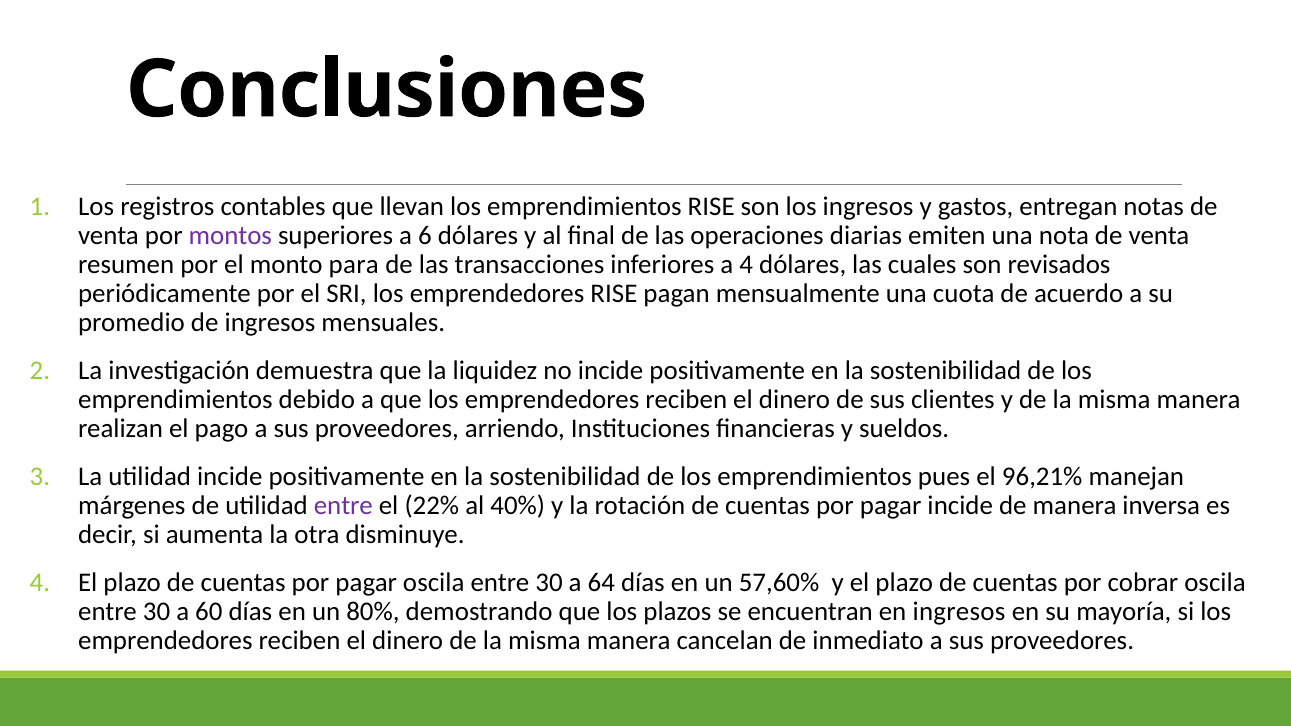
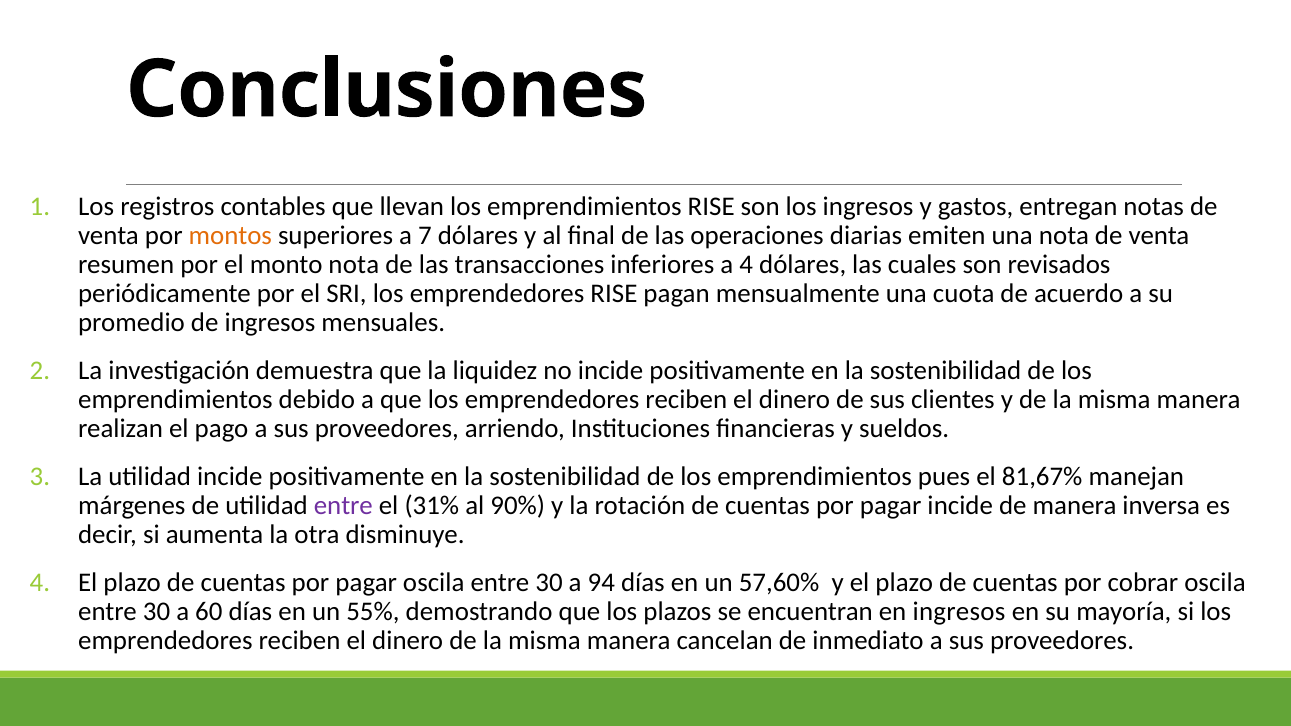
montos colour: purple -> orange (230, 236)
6: 6 -> 7 (425, 236)
monto para: para -> nota (354, 265)
96,21%: 96,21% -> 81,67% (1042, 476)
22%: 22% -> 31% (432, 506)
40%: 40% -> 90% (518, 506)
64: 64 -> 94 (601, 582)
80%: 80% -> 55% (373, 612)
